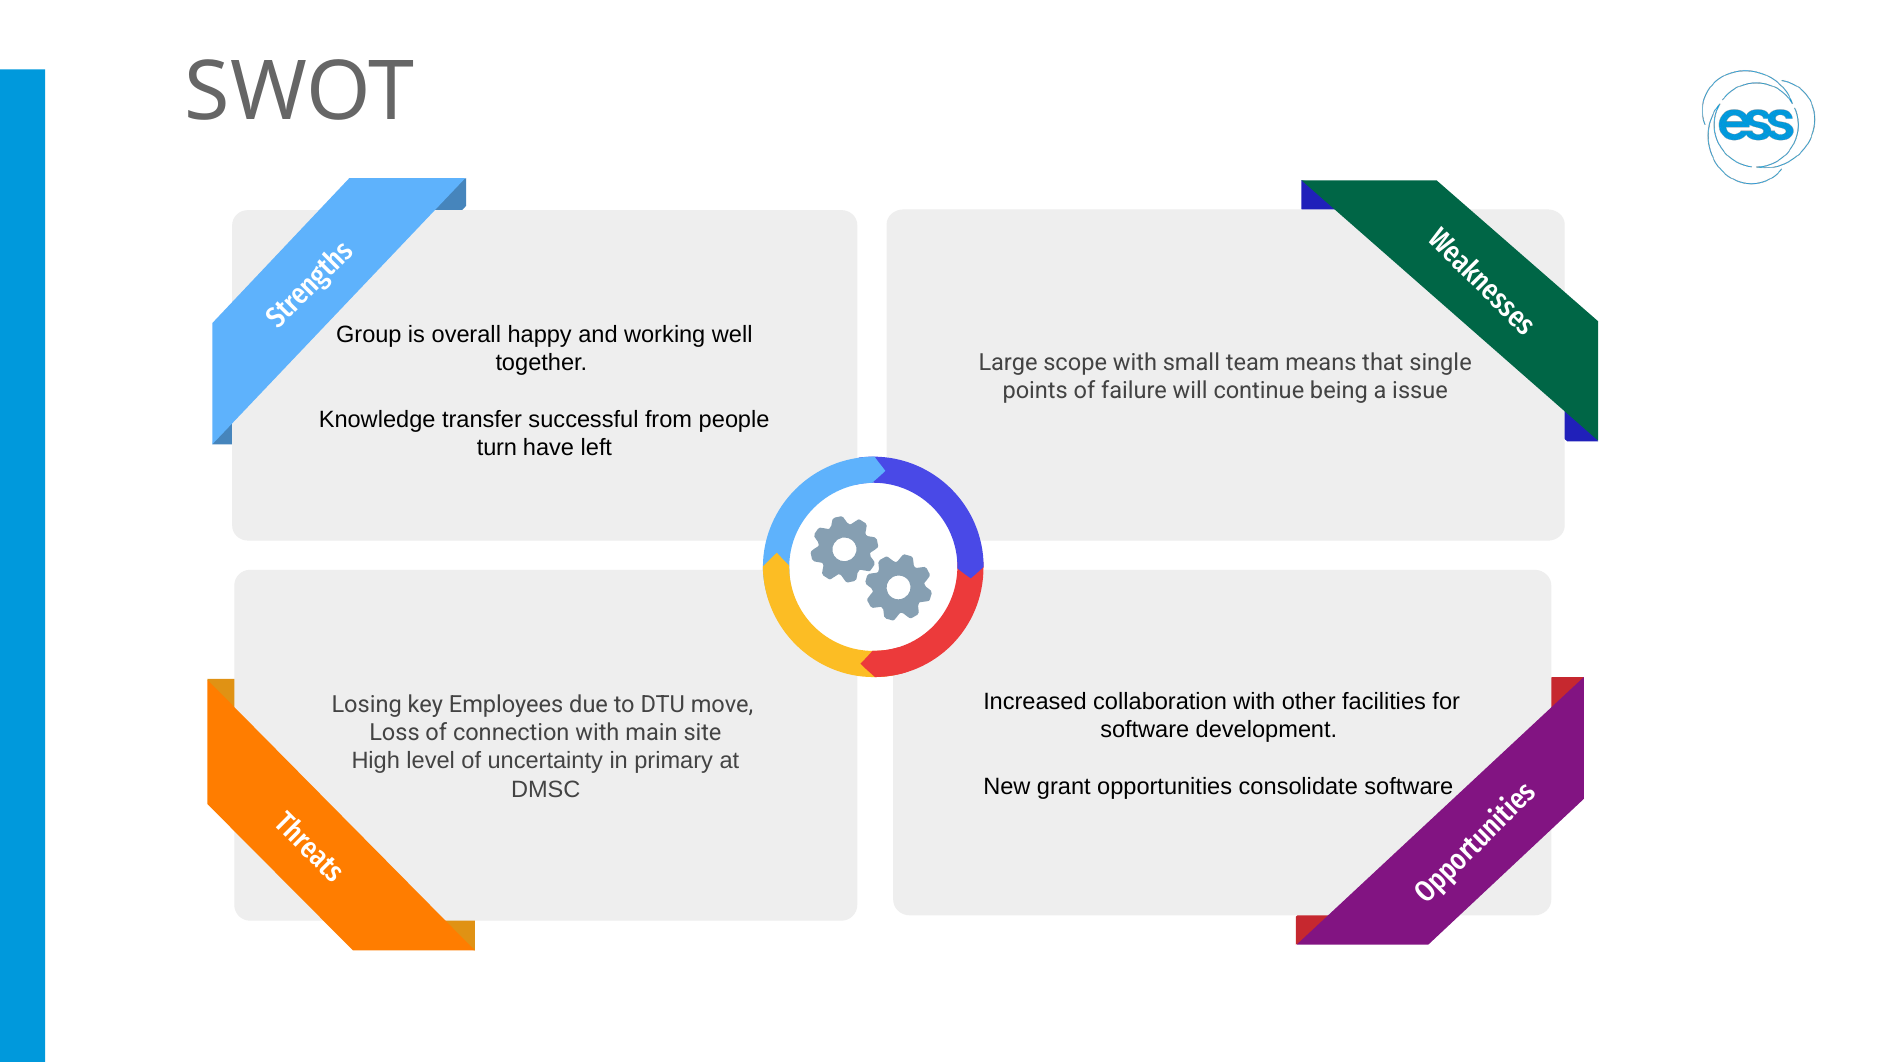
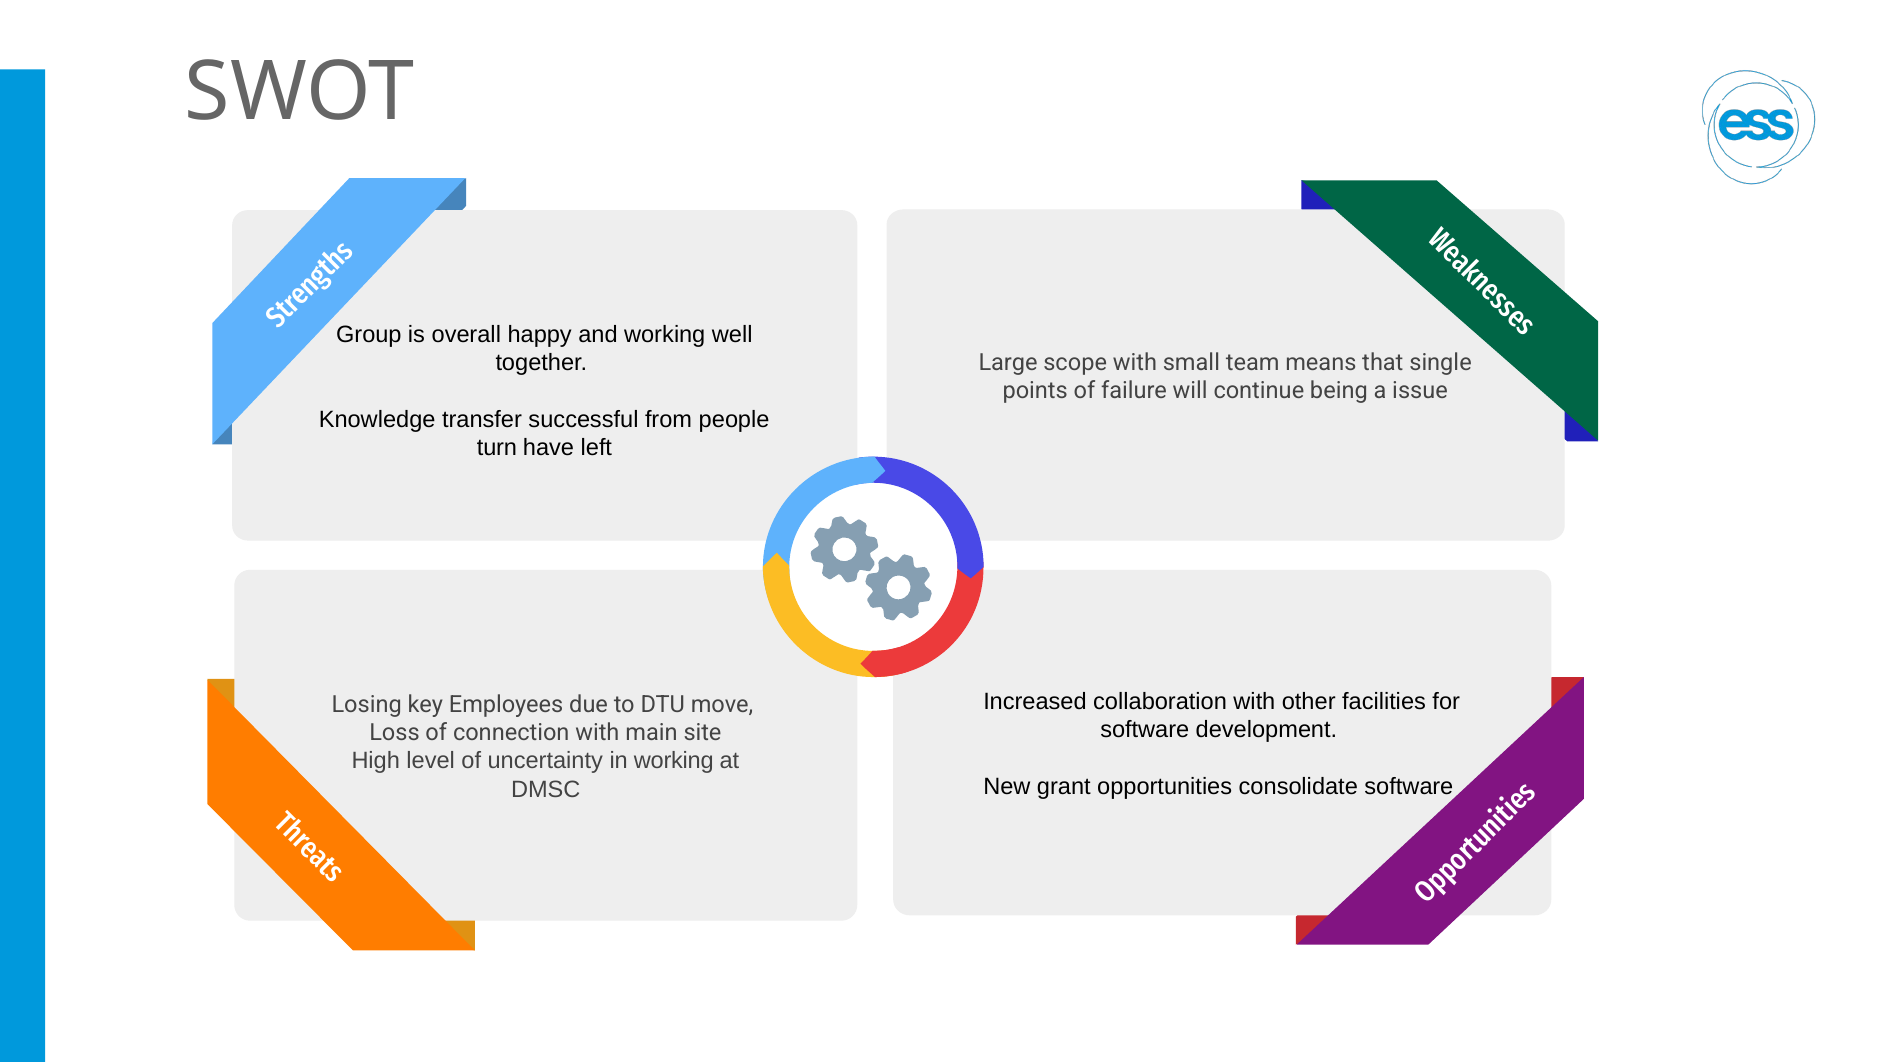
in primary: primary -> working (674, 761)
